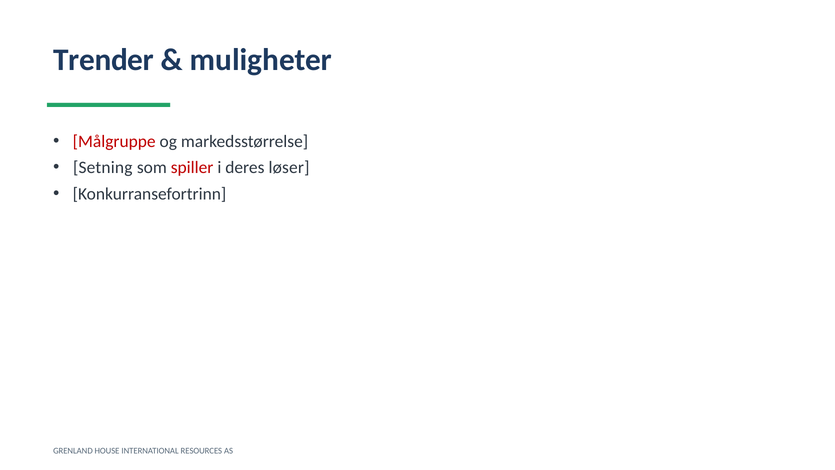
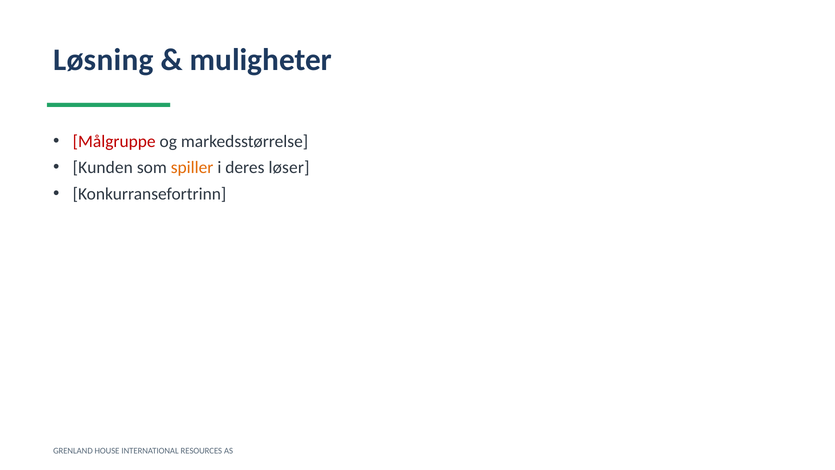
Trender: Trender -> Løsning (103, 60)
Setning: Setning -> Kunden (103, 168)
spiller colour: red -> orange (192, 168)
